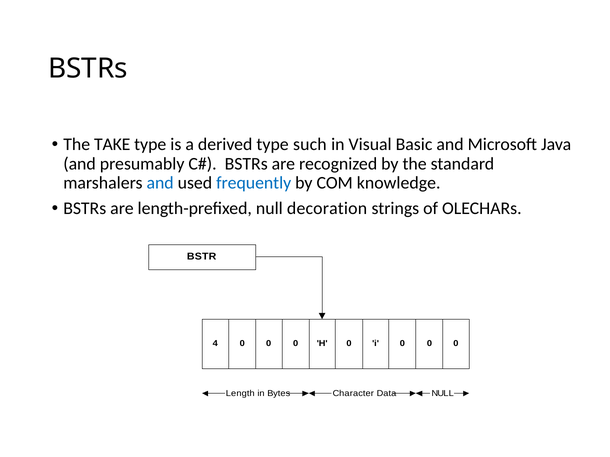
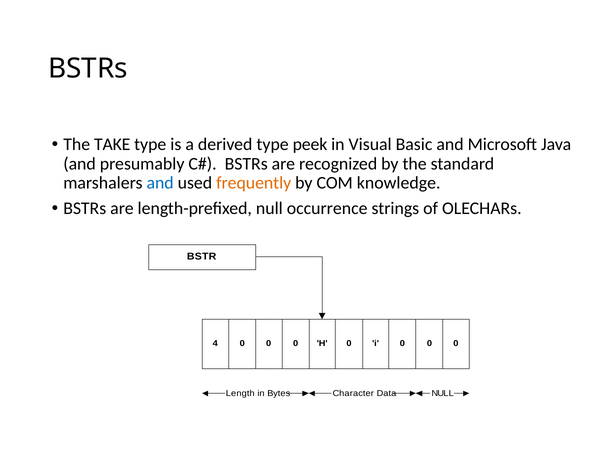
such: such -> peek (310, 145)
frequently colour: blue -> orange (254, 183)
decoration: decoration -> occurrence (327, 209)
